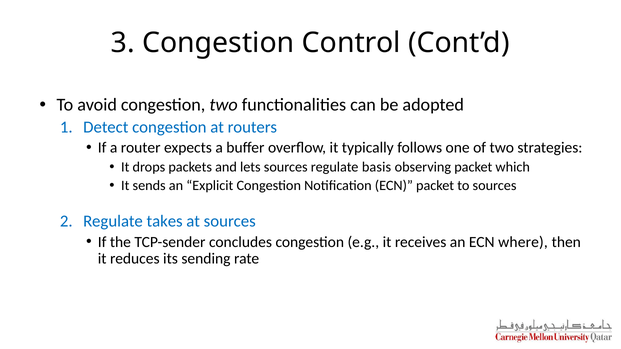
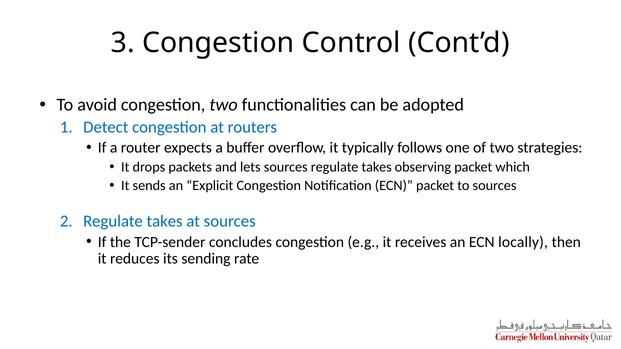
sources regulate basis: basis -> takes (377, 167)
where: where -> locally (523, 242)
